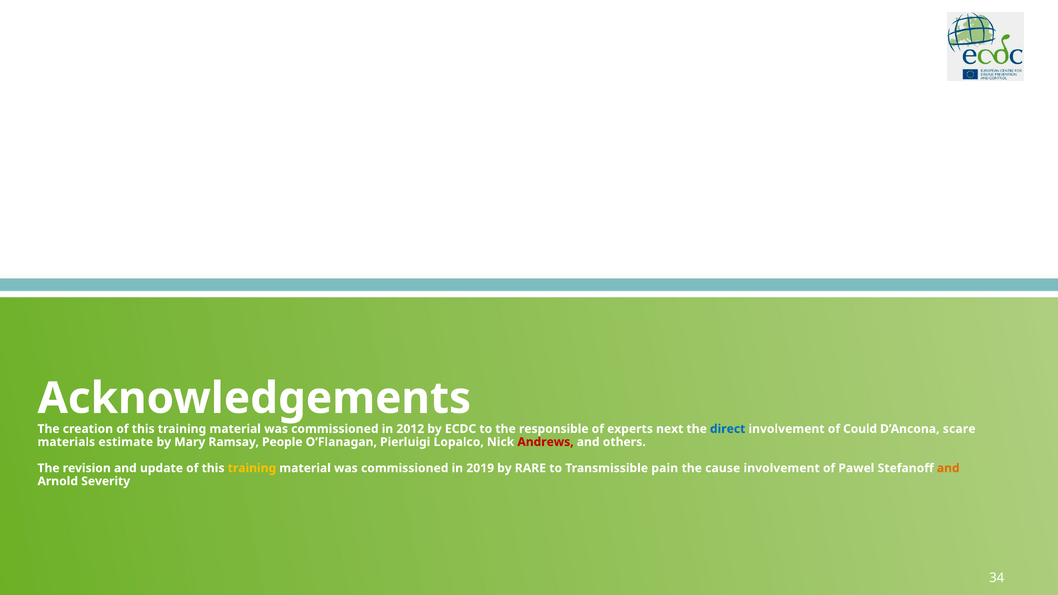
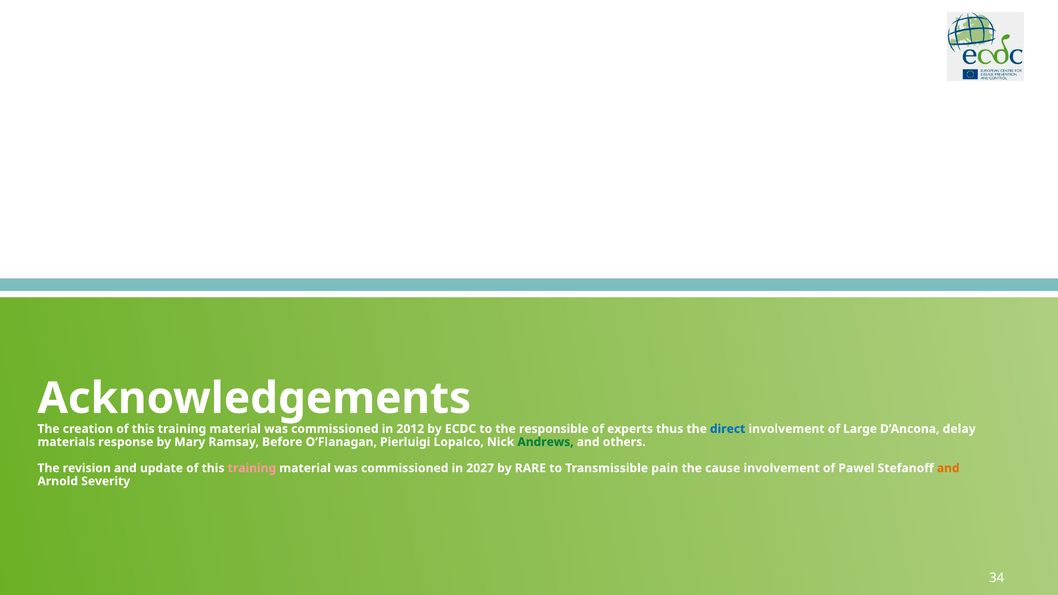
next: next -> thus (670, 429)
Could: Could -> Large (860, 429)
scare: scare -> delay (959, 429)
estimate: estimate -> response (126, 442)
People: People -> Before (282, 442)
Andrews colour: red -> green (546, 442)
training colour: yellow -> pink (252, 468)
2019: 2019 -> 2027 (480, 468)
